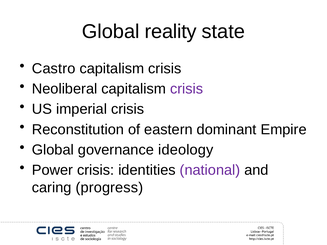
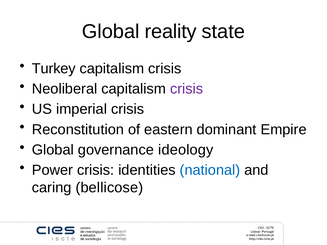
Castro: Castro -> Turkey (54, 69)
national colour: purple -> blue (210, 170)
progress: progress -> bellicose (109, 188)
